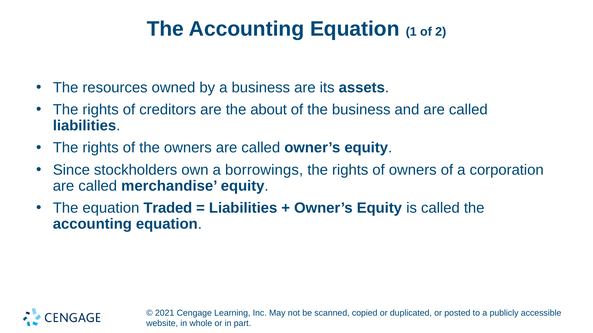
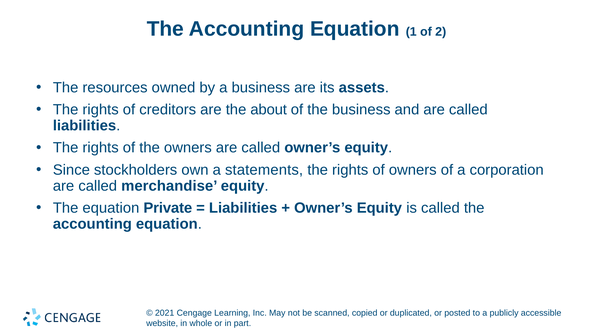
borrowings: borrowings -> statements (264, 170)
Traded: Traded -> Private (168, 208)
